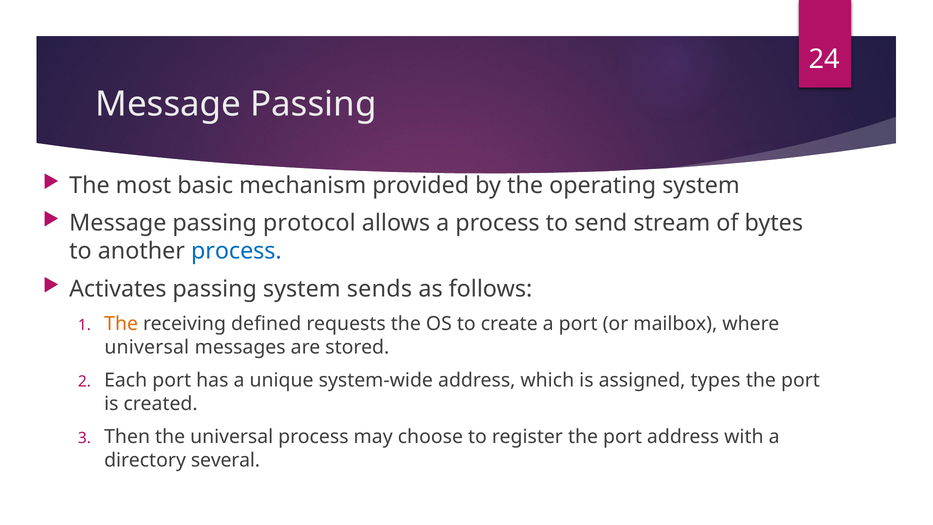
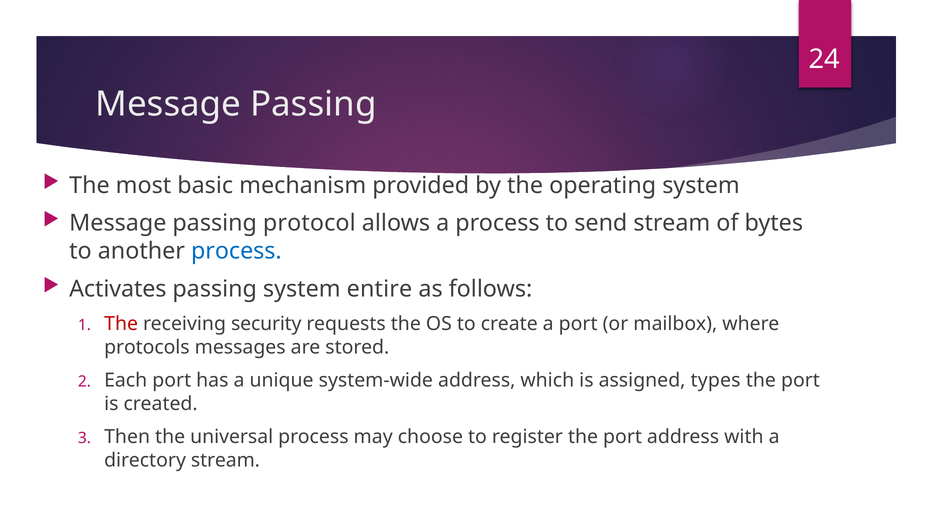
sends: sends -> entire (379, 289)
The colour: orange -> red (121, 324)
defined: defined -> security (266, 324)
universal: universal -> protocols (147, 347)
directory several: several -> stream (225, 460)
